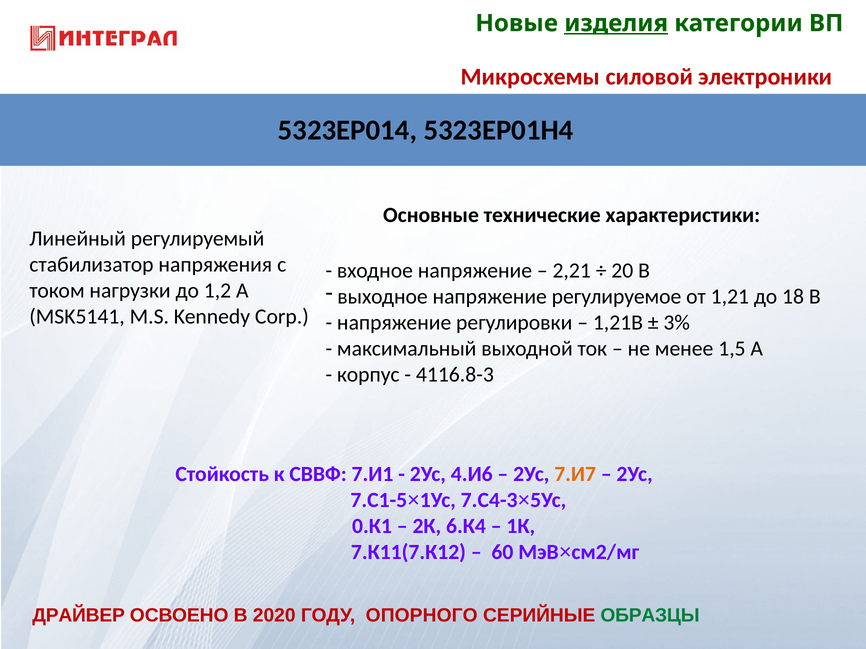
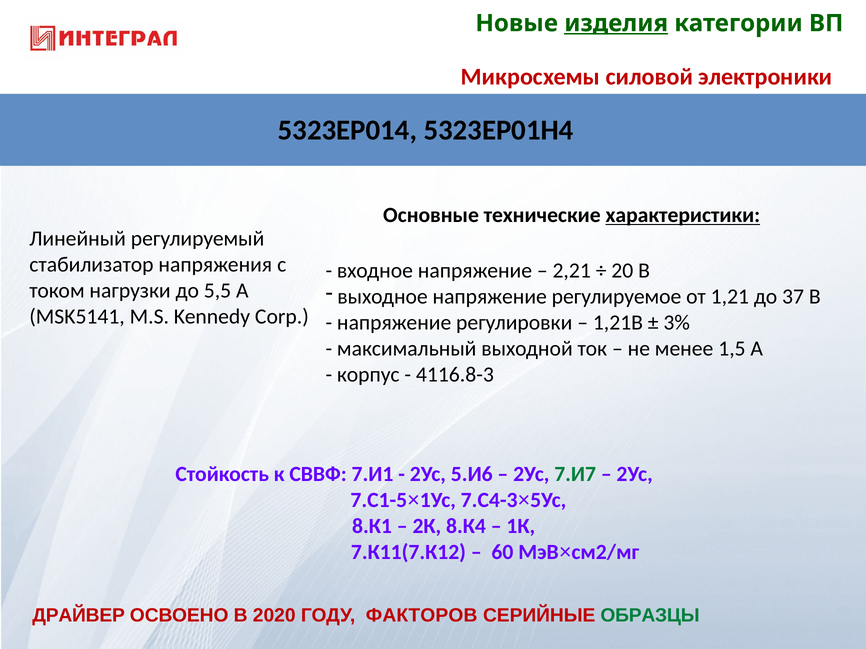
характеристики underline: none -> present (683, 215)
1,2: 1,2 -> 5,5 (217, 291)
18: 18 -> 37 (793, 297)
4.И6: 4.И6 -> 5.И6 (472, 475)
7.И7 colour: orange -> green (575, 475)
0.К1: 0.К1 -> 8.К1 (372, 527)
6.К4: 6.К4 -> 8.К4 (466, 527)
ОПОРНОГО: ОПОРНОГО -> ФАКТОРОВ (422, 616)
